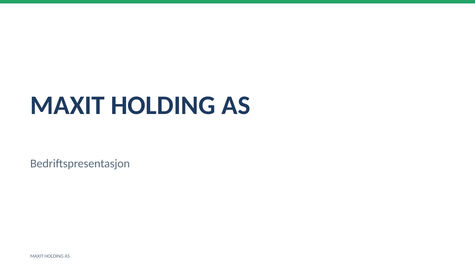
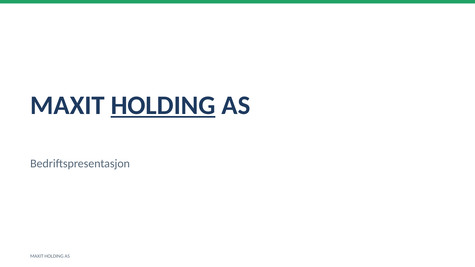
HOLDING underline: none -> present (163, 105)
